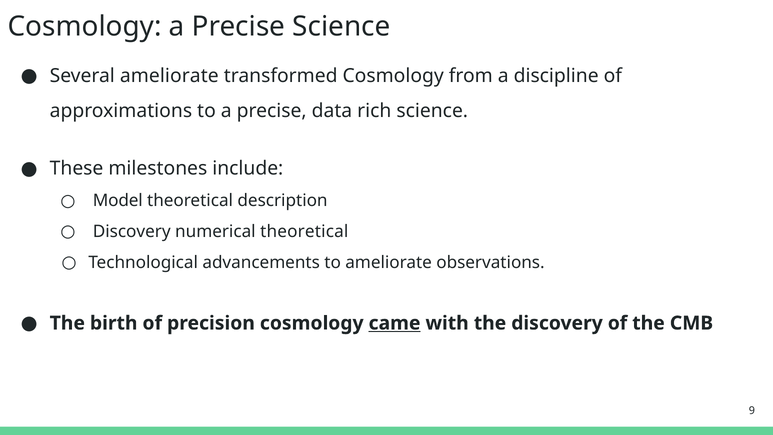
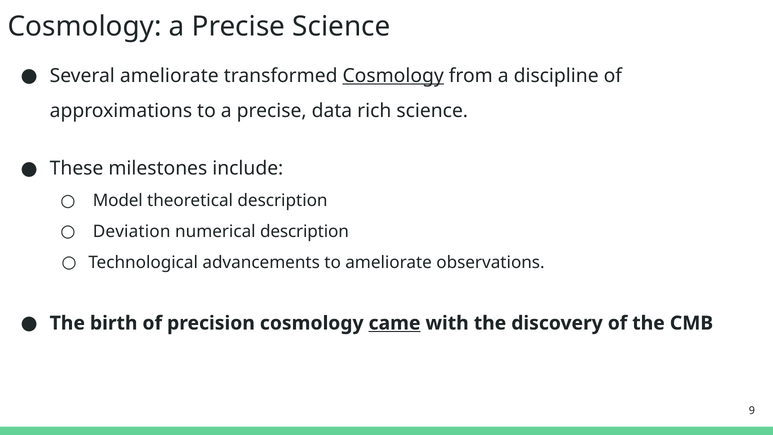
Cosmology underline: none -> present (393, 76)
Discovery: Discovery -> Deviation (132, 231)
numerical theoretical: theoretical -> description (304, 231)
